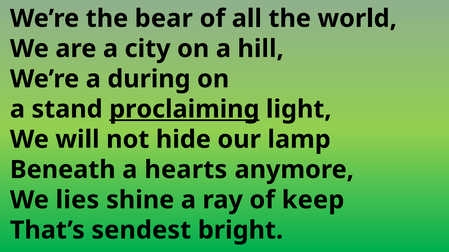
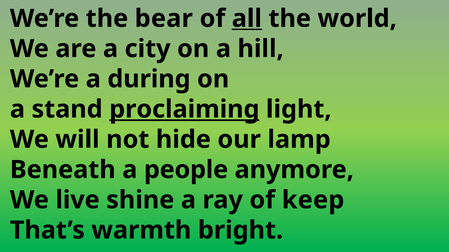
all underline: none -> present (247, 19)
hearts: hearts -> people (186, 170)
lies: lies -> live (78, 200)
sendest: sendest -> warmth (141, 231)
